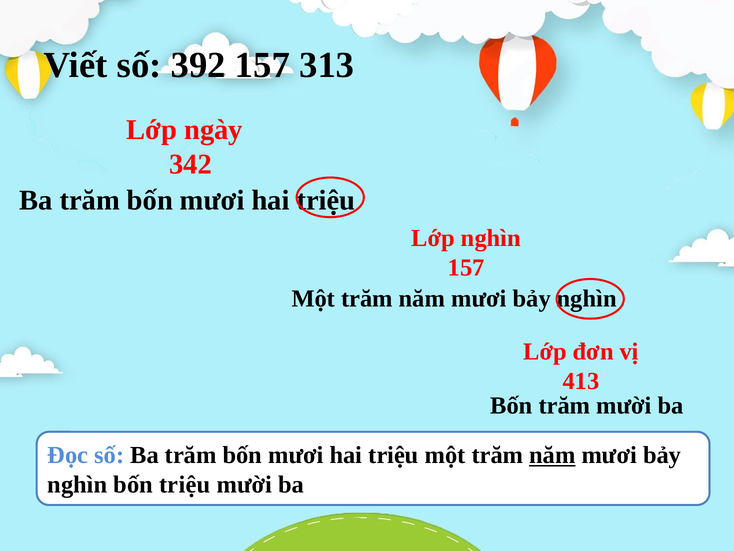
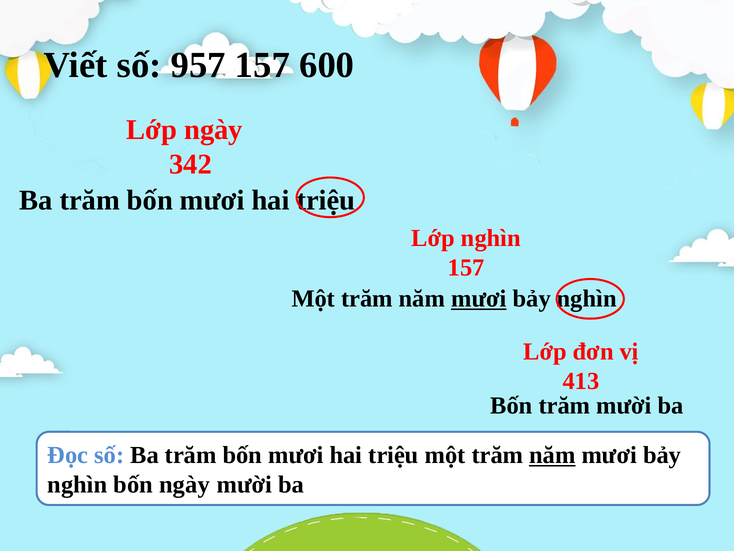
392: 392 -> 957 (198, 65)
313: 313 -> 600 (327, 65)
mươi underline: none -> present (479, 298)
bốn triệu: triệu -> ngày (185, 484)
